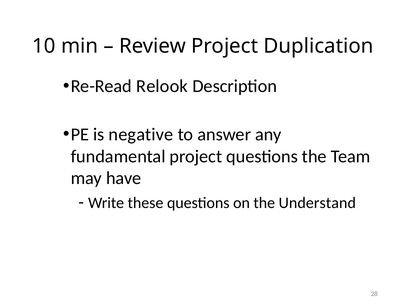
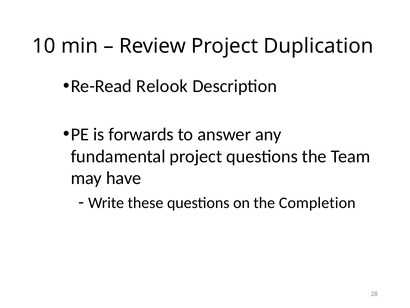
negative: negative -> forwards (141, 134)
Understand: Understand -> Completion (317, 203)
